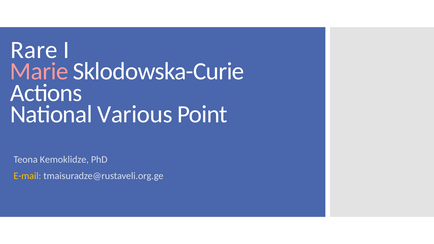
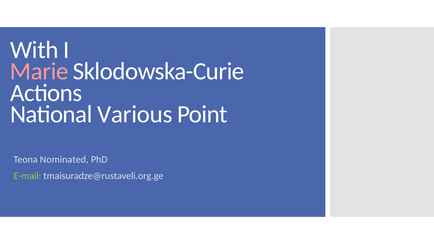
Rare: Rare -> With (34, 50)
Kemoklidze: Kemoklidze -> Nominated (64, 160)
E-mail colour: yellow -> light green (27, 176)
